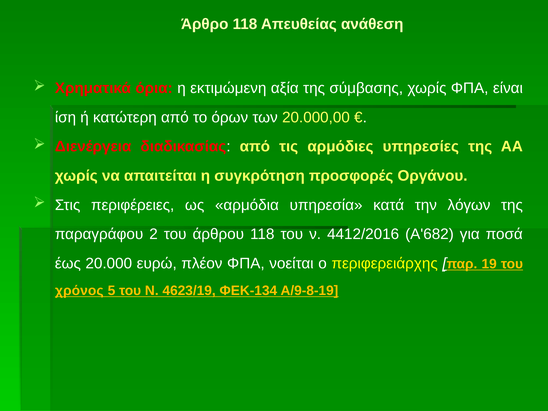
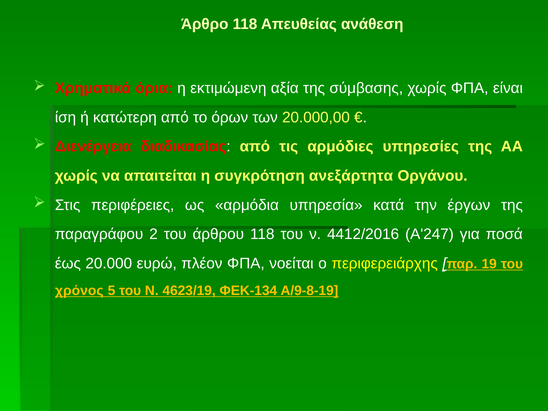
προσφορές: προσφορές -> ανεξάρτητα (351, 176)
λόγων: λόγων -> έργων (469, 205)
Α'682: Α'682 -> Α'247 (429, 234)
